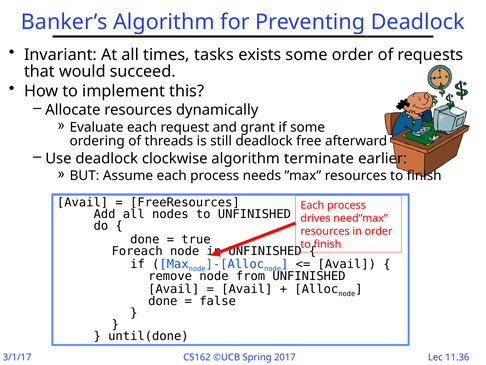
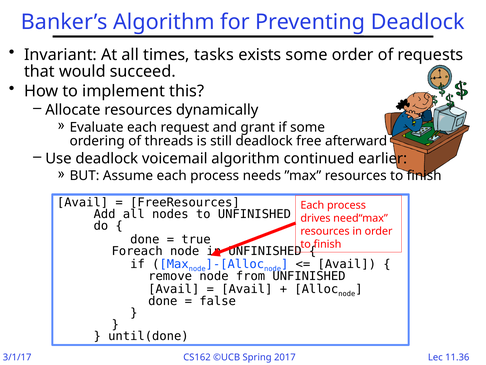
clockwise: clockwise -> voicemail (175, 158)
terminate: terminate -> continued (319, 158)
